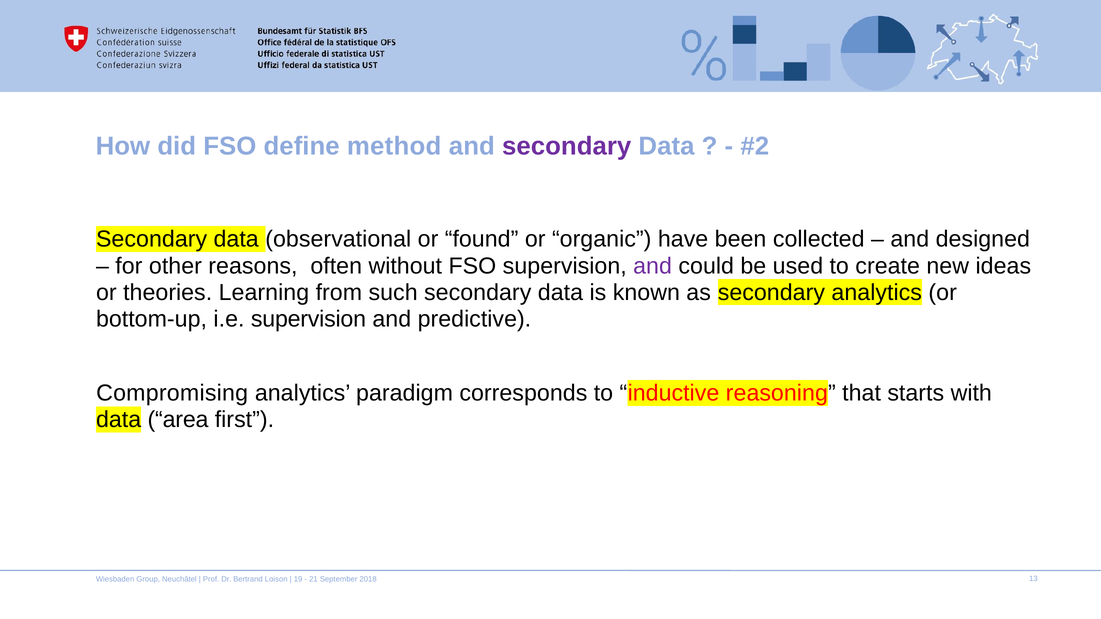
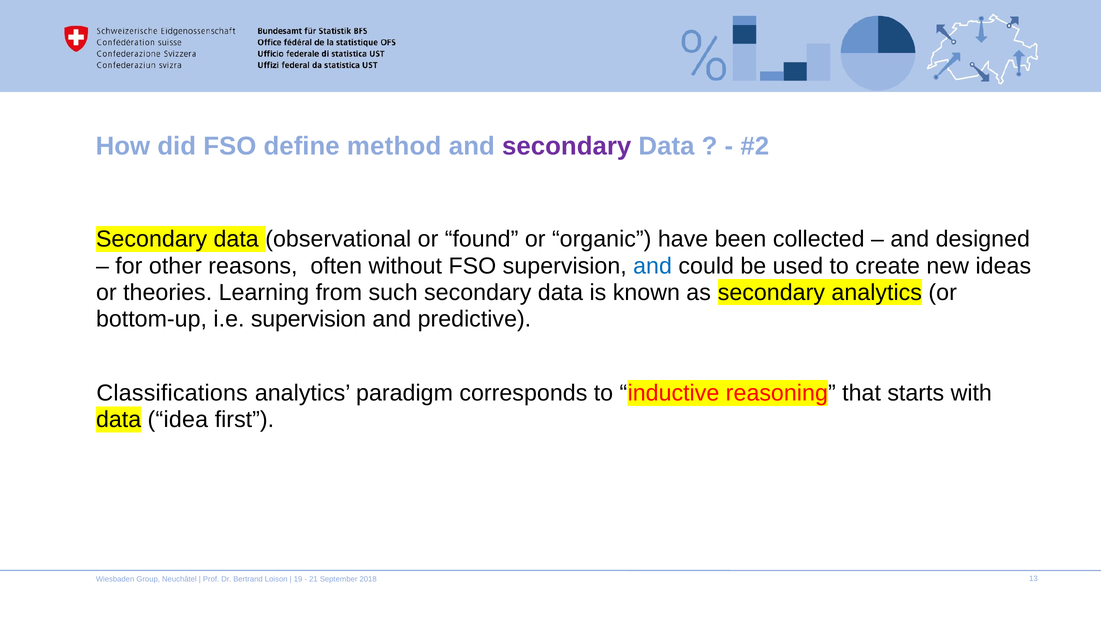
and colour: purple -> blue (653, 266)
Compromising: Compromising -> Classifications (172, 393)
area: area -> idea (178, 420)
